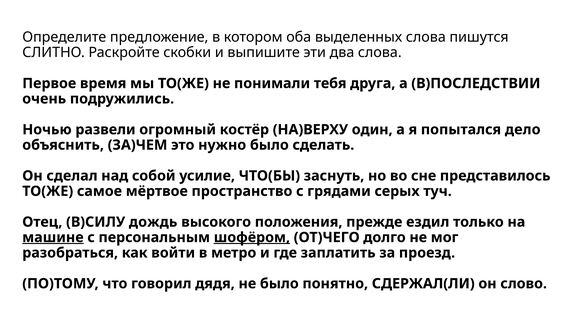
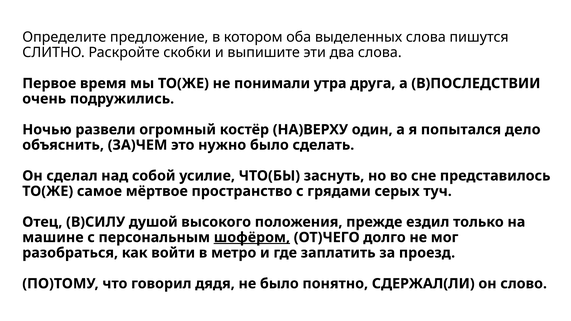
тебя: тебя -> утра (330, 83)
дождь: дождь -> душой (153, 222)
машине underline: present -> none (53, 238)
